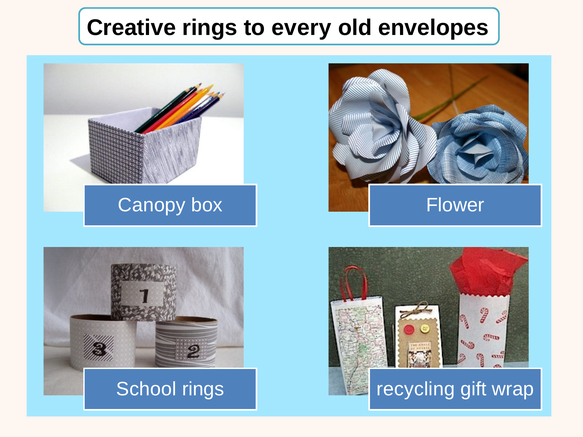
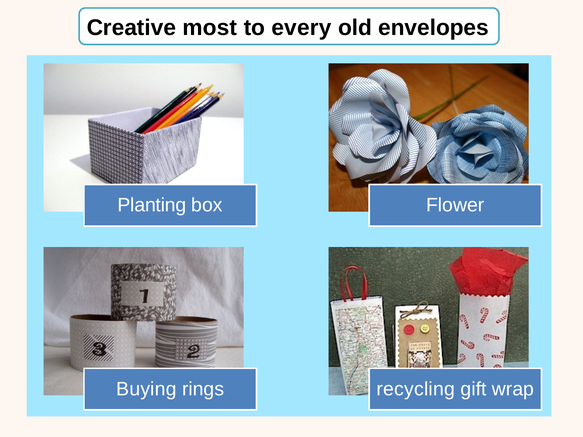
Creative rings: rings -> most (210, 28)
Canopy: Canopy -> Planting (152, 205)
School: School -> Buying (146, 389)
